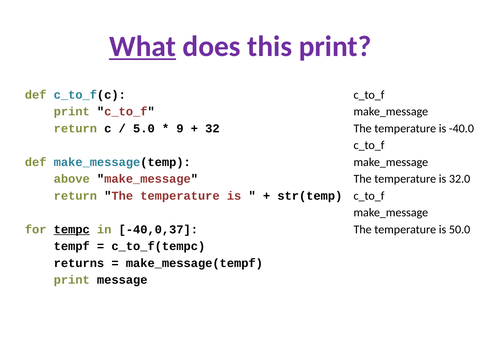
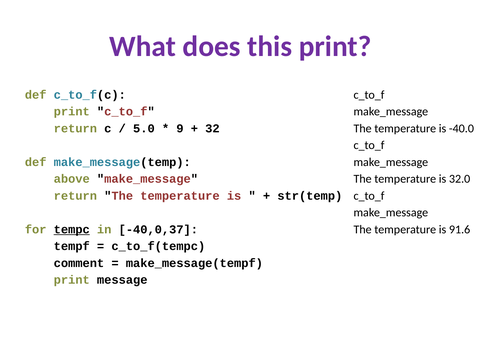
What underline: present -> none (143, 47)
50.0: 50.0 -> 91.6 (460, 229)
returns: returns -> comment (79, 263)
